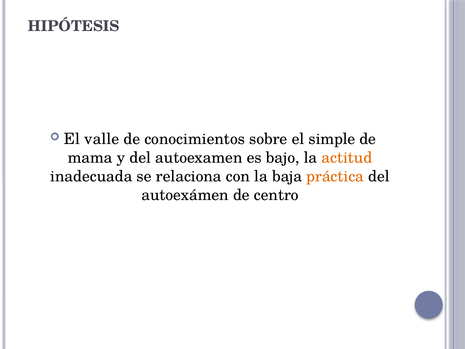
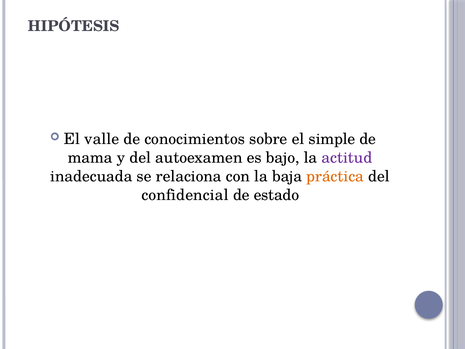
actitud colour: orange -> purple (347, 158)
autoexámen: autoexámen -> confidencial (185, 195)
centro: centro -> estado (276, 195)
